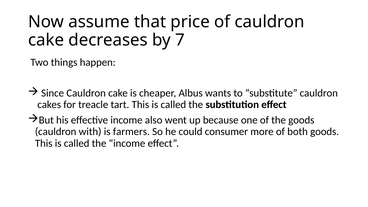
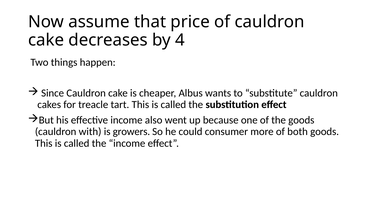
7: 7 -> 4 (180, 40)
farmers: farmers -> growers (131, 132)
